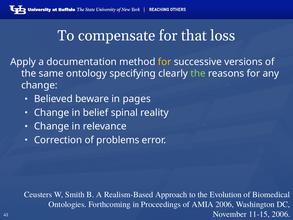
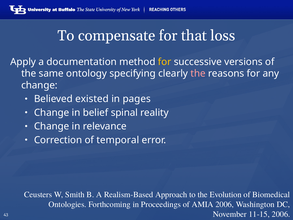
the colour: light green -> pink (198, 73)
beware: beware -> existed (92, 99)
problems: problems -> temporal (118, 140)
